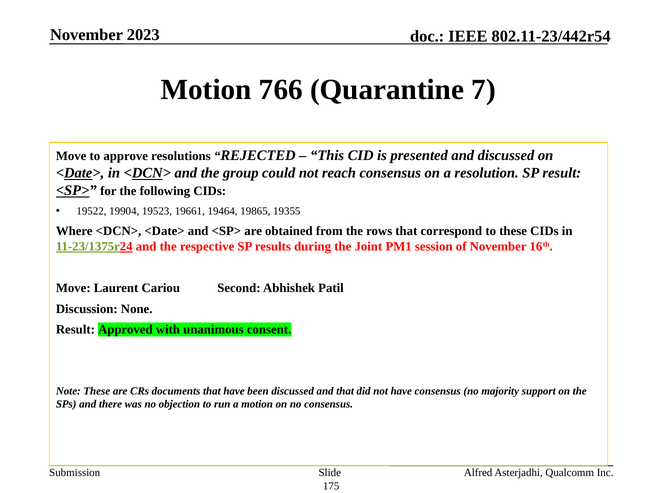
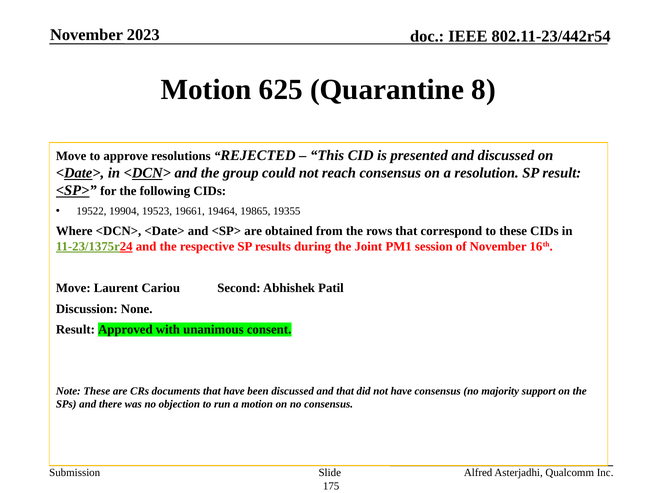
766: 766 -> 625 (281, 90)
7: 7 -> 8 (484, 90)
